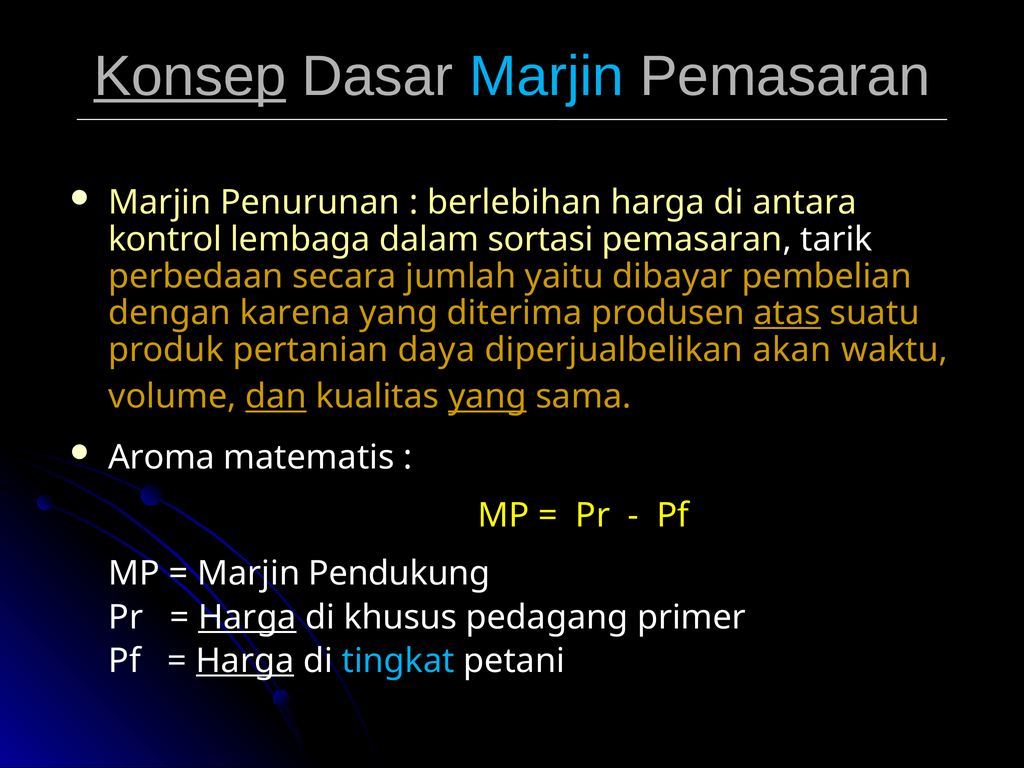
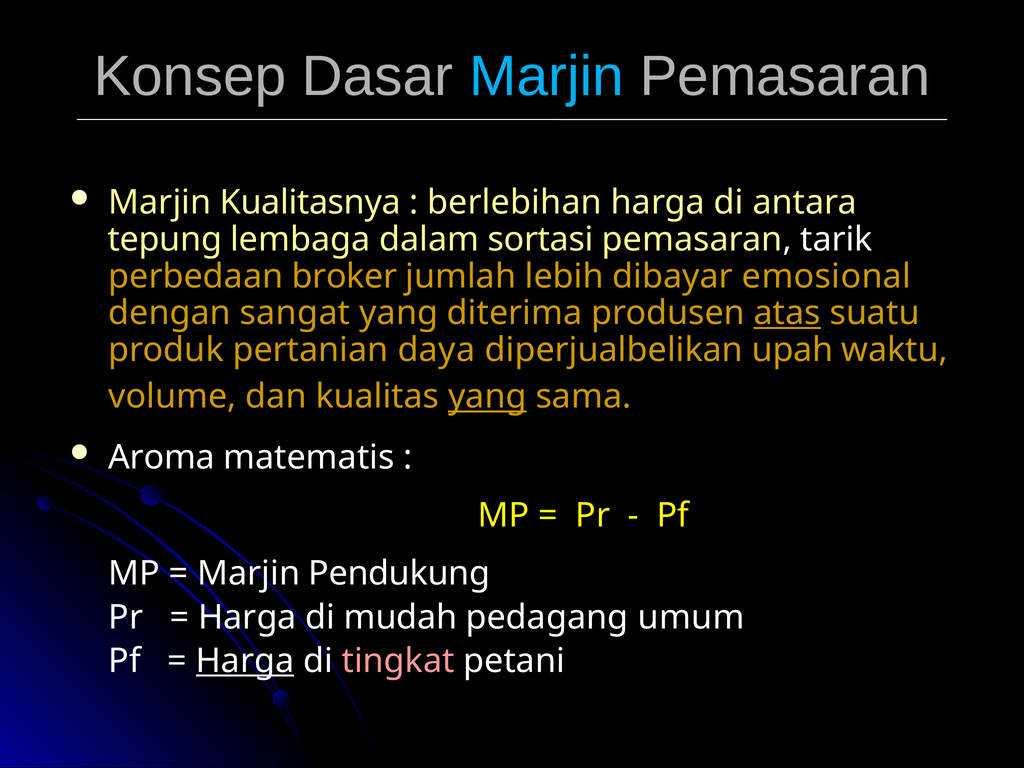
Konsep underline: present -> none (190, 76)
Penurunan: Penurunan -> Kualitasnya (310, 203)
kontrol: kontrol -> tepung (165, 239)
secara: secara -> broker (345, 276)
yaitu: yaitu -> lebih (564, 276)
pembelian: pembelian -> emosional (827, 276)
karena: karena -> sangat (295, 313)
akan: akan -> upah (792, 350)
dan underline: present -> none (276, 397)
Harga underline: present -> none (247, 617)
khusus: khusus -> mudah (401, 617)
primer: primer -> umum (691, 617)
tingkat colour: light blue -> pink (398, 661)
